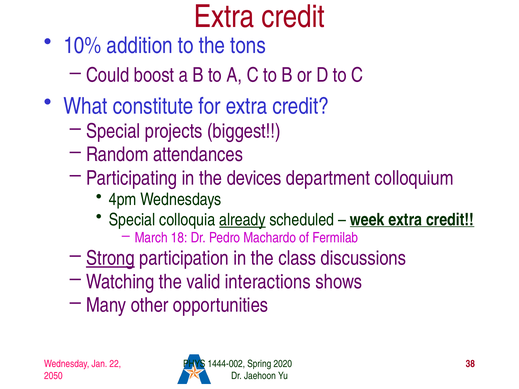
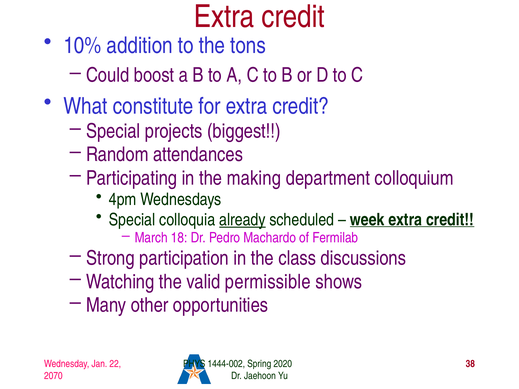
devices: devices -> making (254, 178)
Strong underline: present -> none (110, 258)
interactions: interactions -> permissible (268, 282)
2050: 2050 -> 2070 (53, 376)
